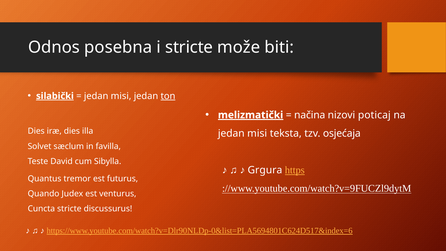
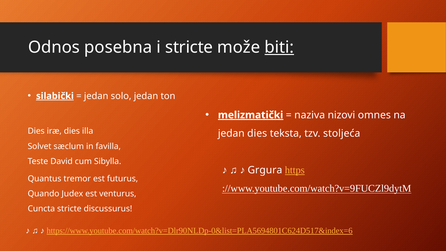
biti underline: none -> present (279, 47)
misi: misi -> solo (121, 96)
ton underline: present -> none (168, 96)
načina: načina -> naziva (310, 115)
poticaj: poticaj -> omnes (374, 115)
misi: misi -> dies (257, 133)
osjećaja: osjećaja -> stoljeća (342, 133)
